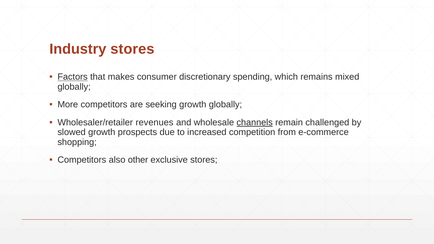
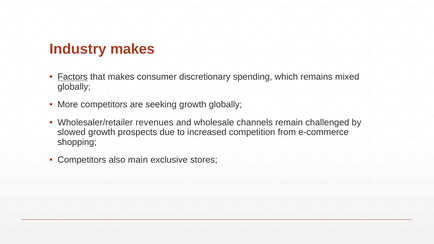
Industry stores: stores -> makes (133, 49)
channels underline: present -> none (255, 123)
other: other -> main (138, 160)
